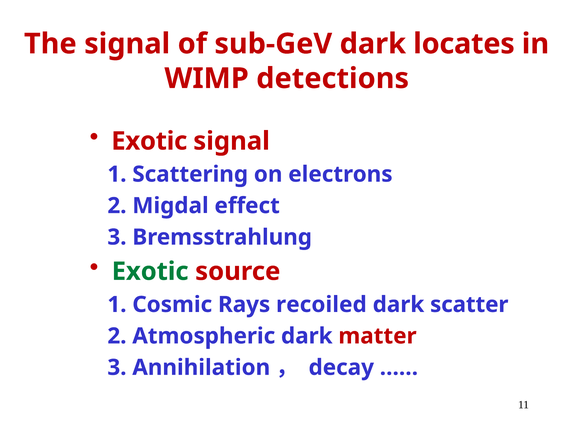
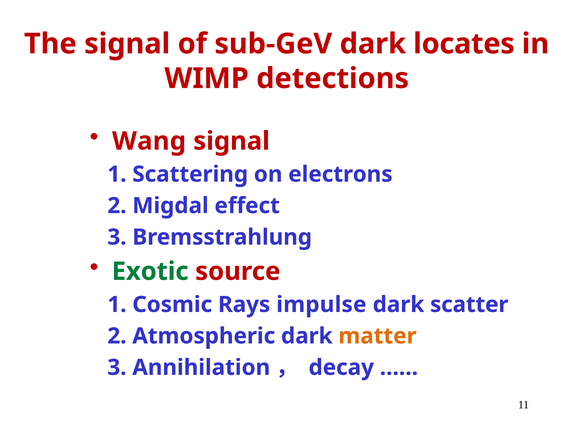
Exotic: Exotic -> Wang (149, 141)
recoiled: recoiled -> impulse (321, 305)
matter colour: red -> orange (377, 336)
